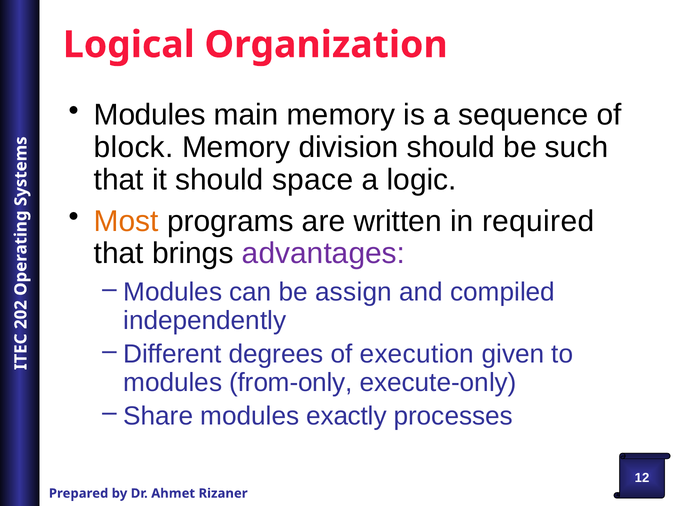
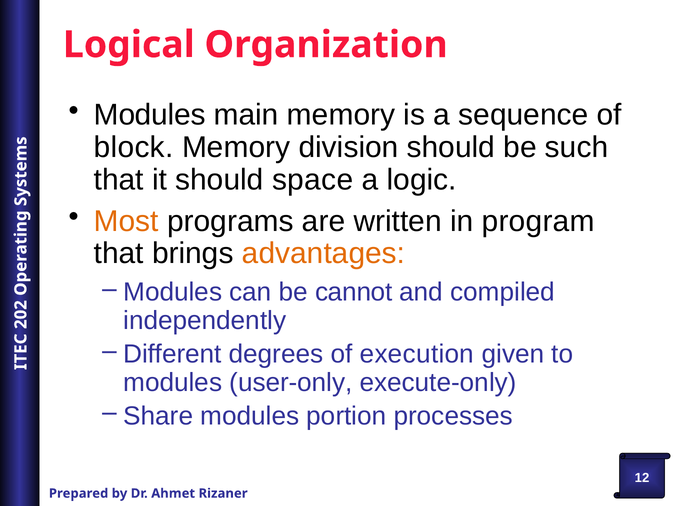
required: required -> program (538, 221)
advantages colour: purple -> orange (324, 253)
assign: assign -> cannot (354, 292)
from-only: from-only -> user-only (291, 382)
exactly: exactly -> portion (346, 416)
